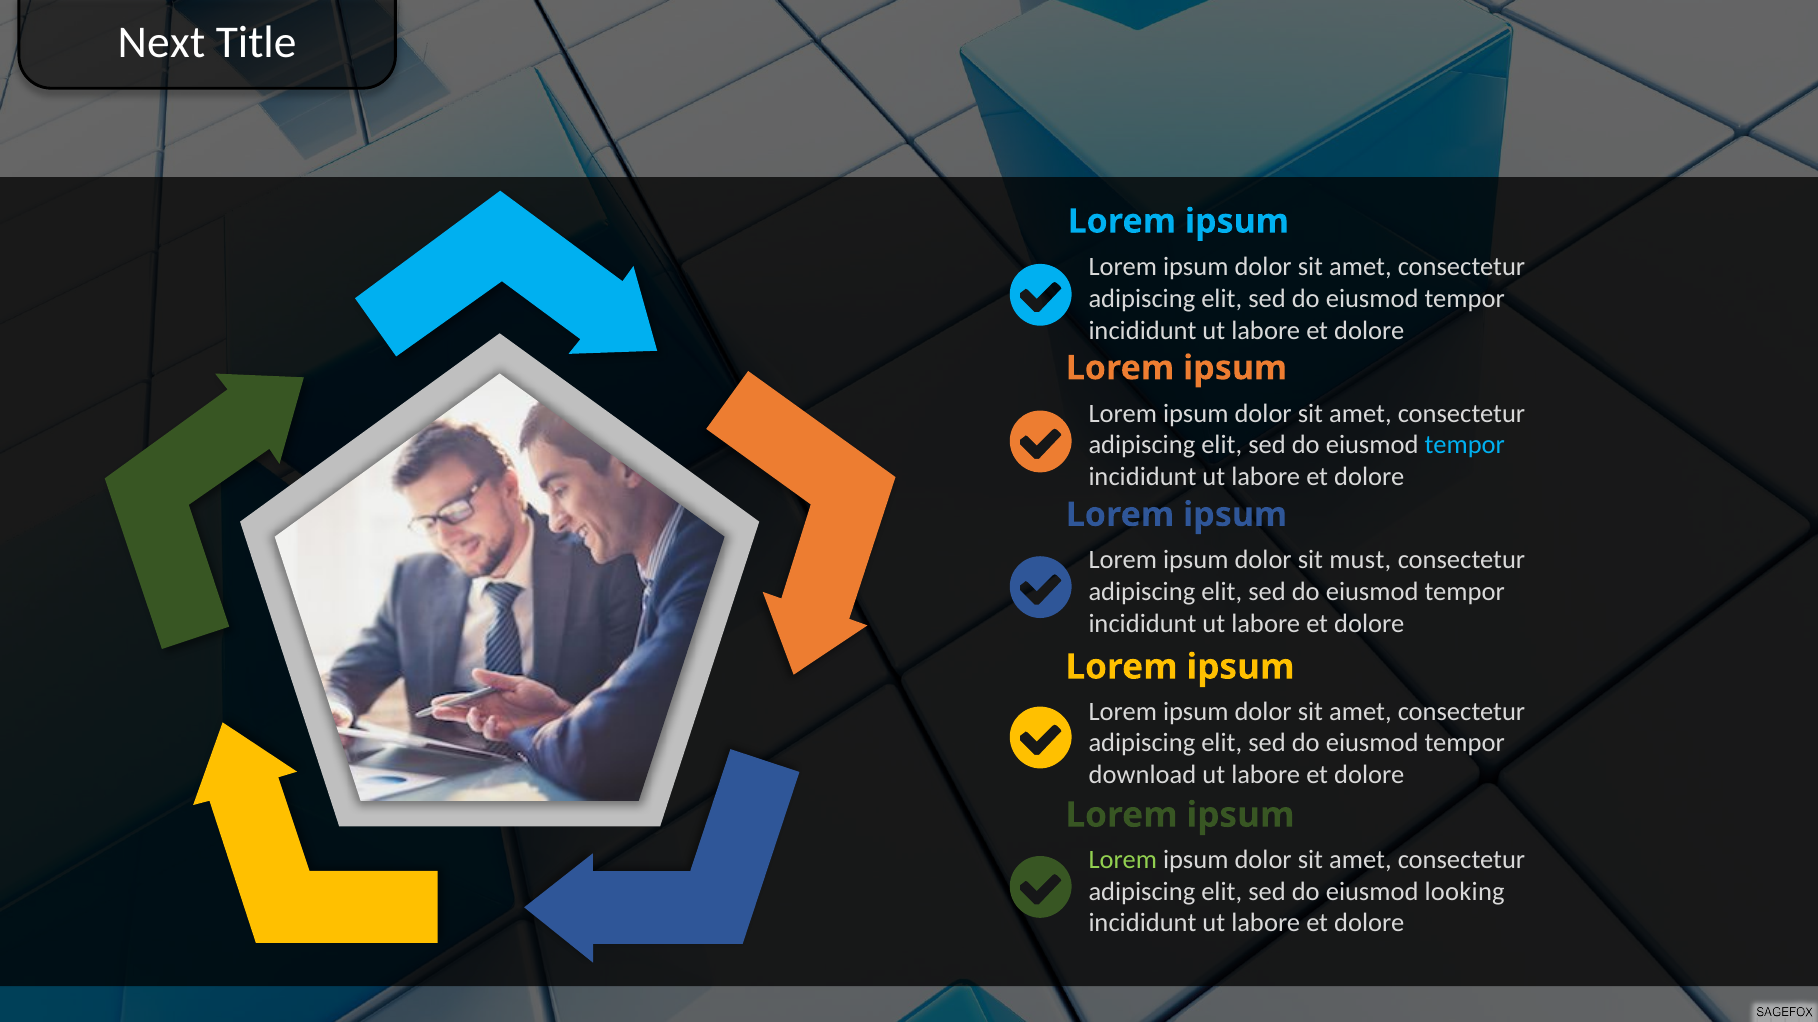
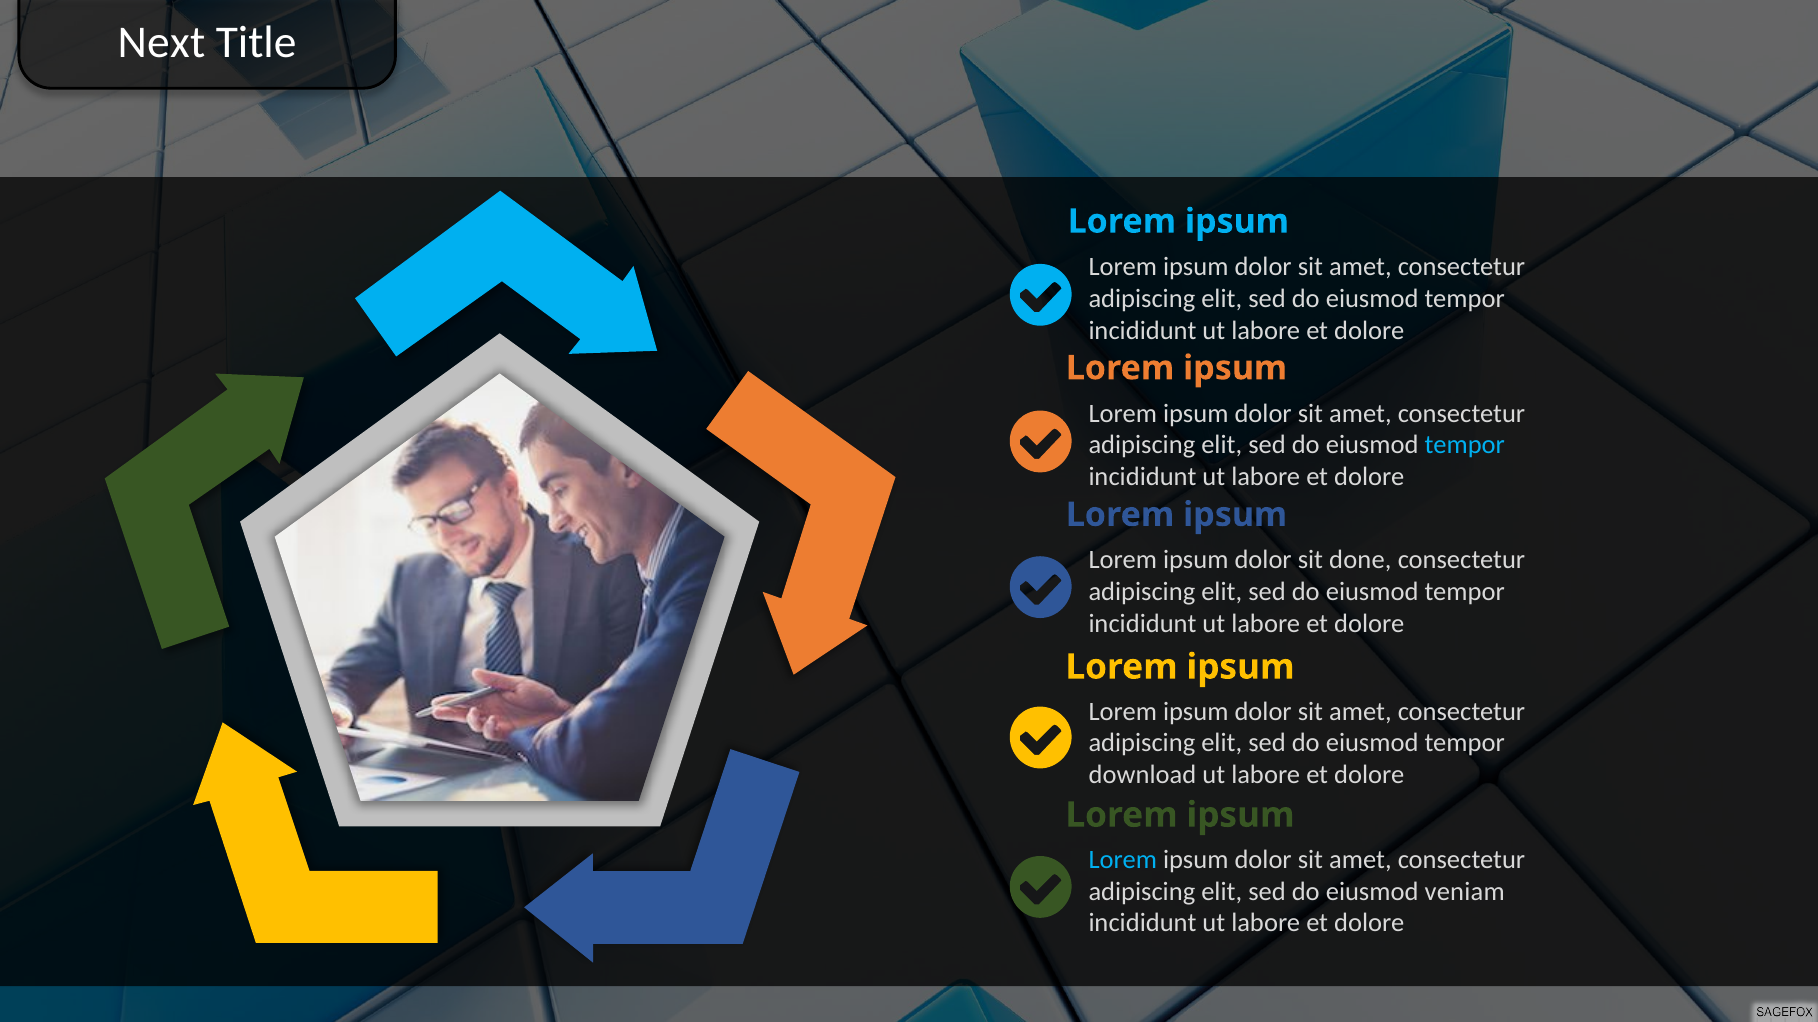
must: must -> done (1360, 560)
Lorem colour: light green -> light blue (1123, 860)
looking: looking -> veniam (1465, 892)
